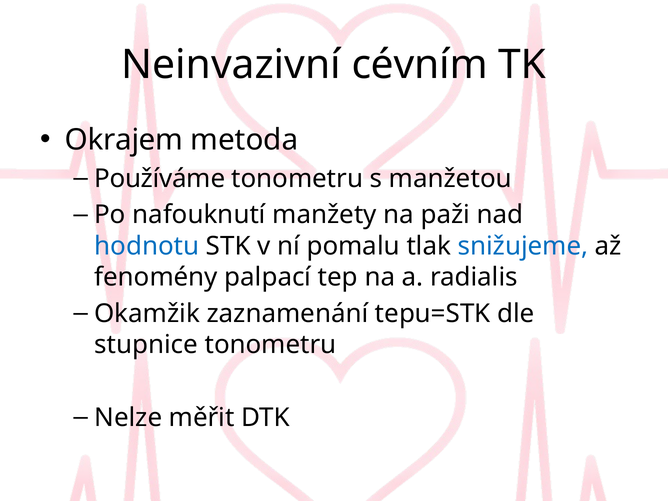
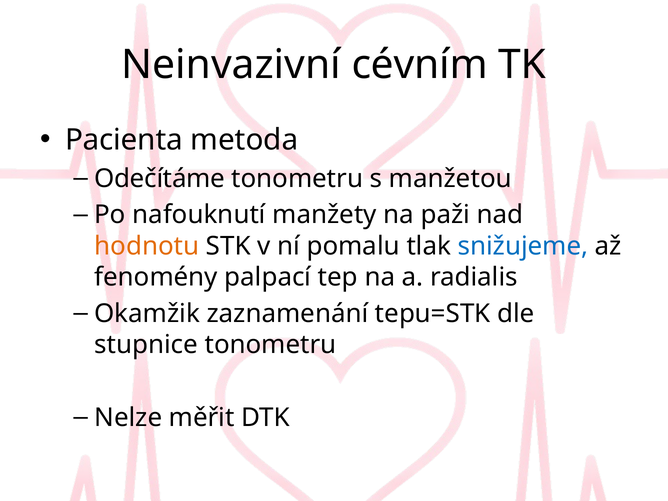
Okrajem: Okrajem -> Pacienta (124, 140)
Používáme: Používáme -> Odečítáme (160, 178)
hodnotu colour: blue -> orange (147, 246)
